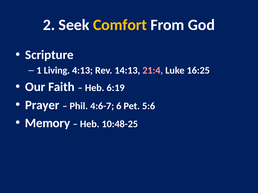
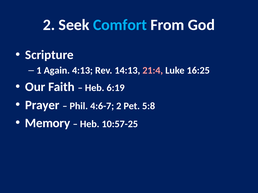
Comfort colour: yellow -> light blue (120, 25)
Living: Living -> Again (57, 71)
4:6-7 6: 6 -> 2 (119, 106)
5:6: 5:6 -> 5:8 (149, 106)
10:48-25: 10:48-25 -> 10:57-25 (120, 124)
